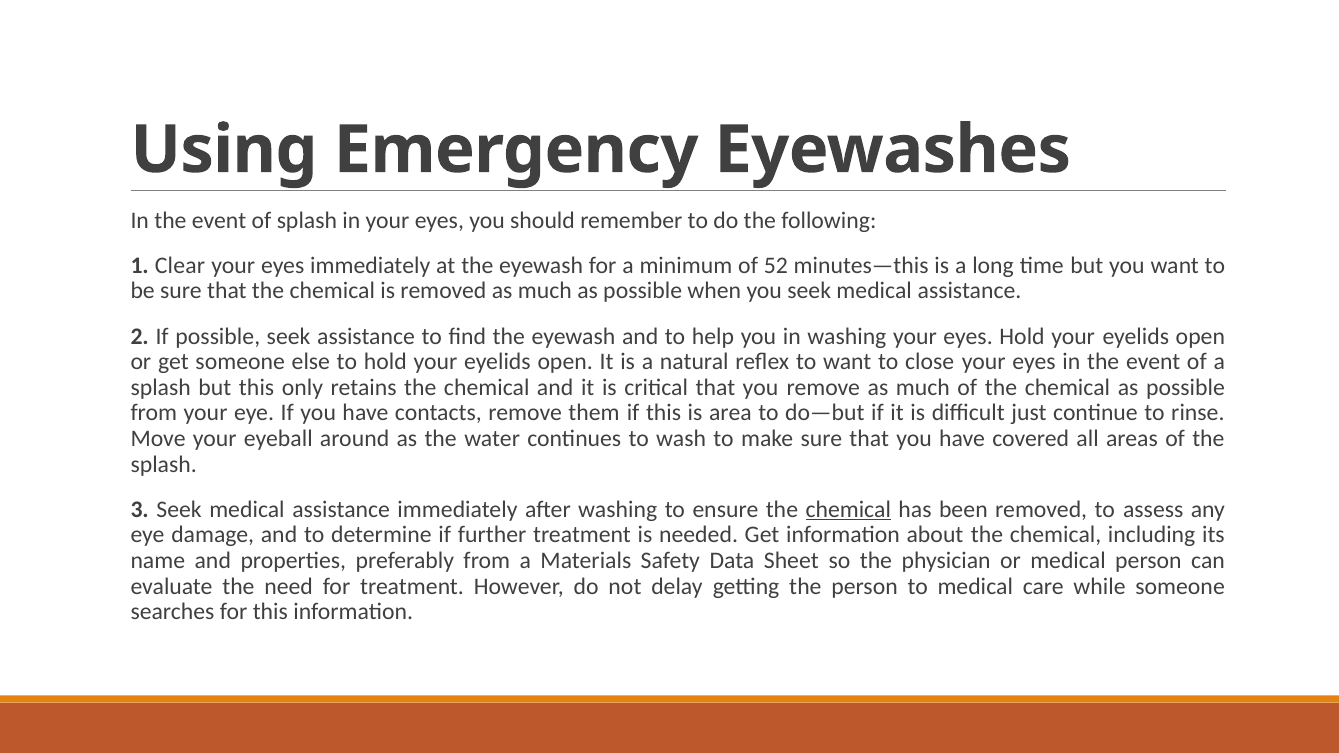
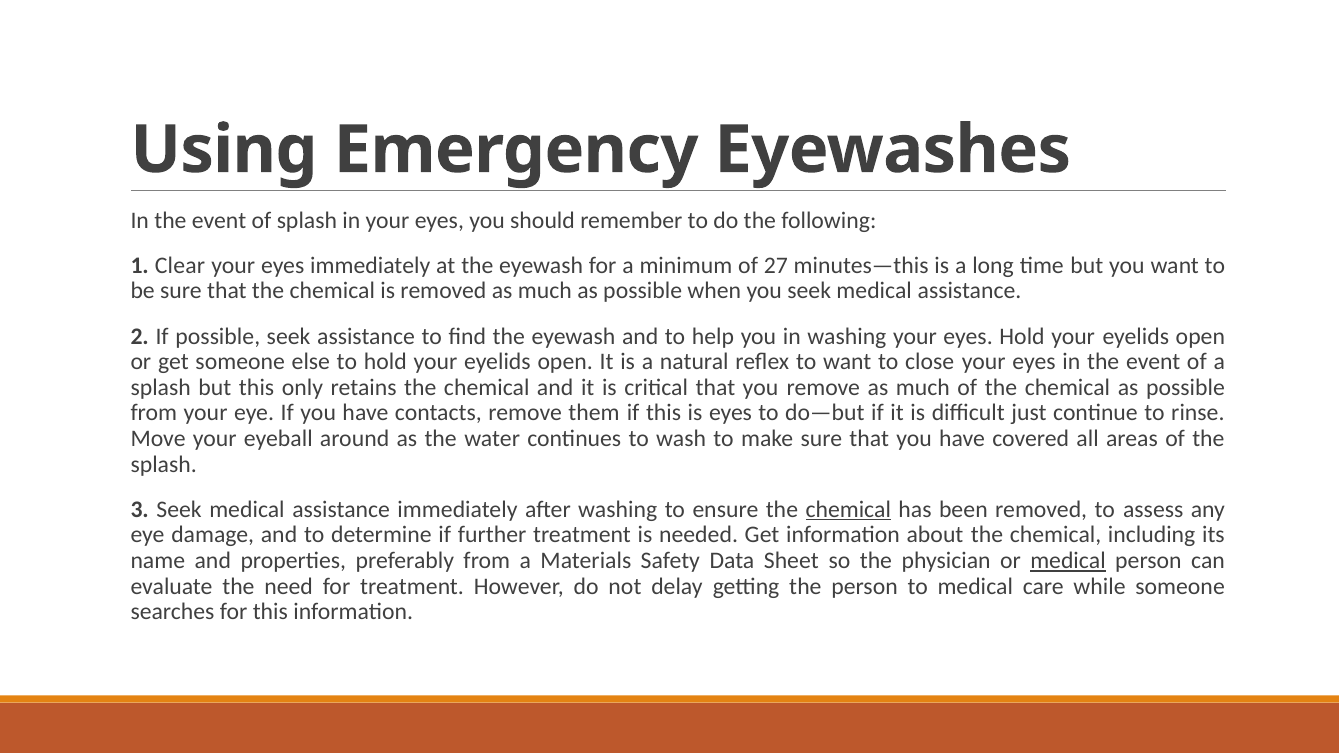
52: 52 -> 27 (776, 266)
is area: area -> eyes (730, 413)
medical underline: none -> present (1068, 561)
